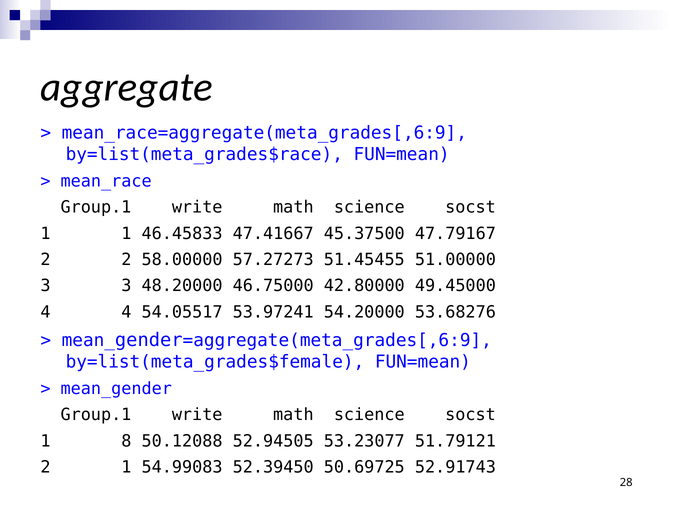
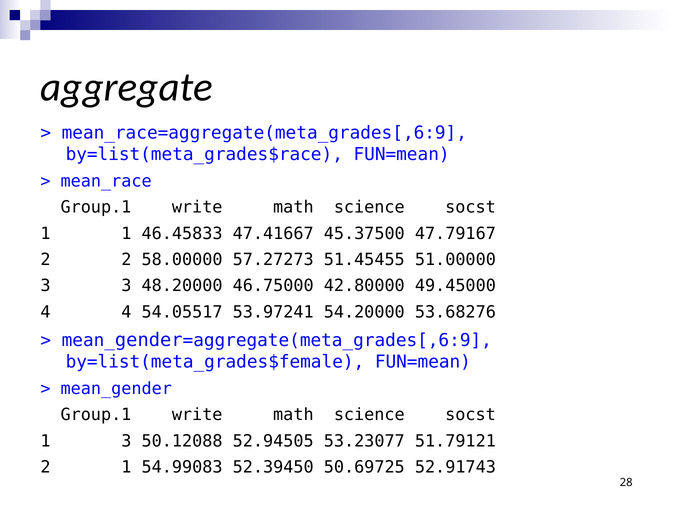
1 8: 8 -> 3 (126, 441)
